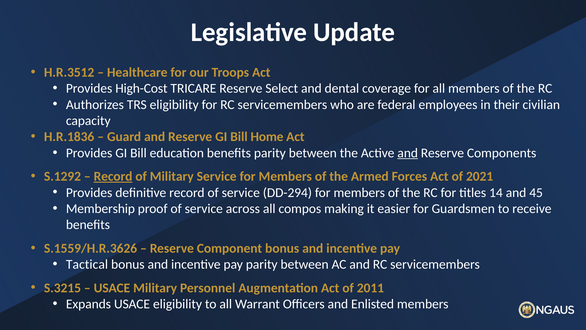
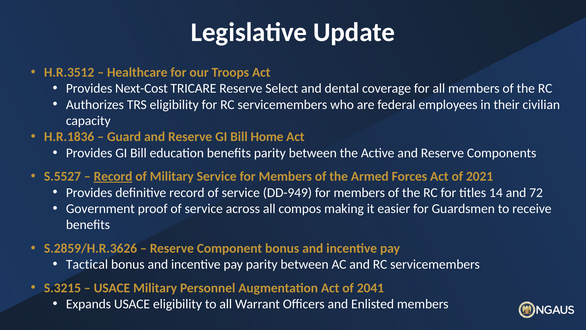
High-Cost: High-Cost -> Next-Cost (141, 88)
and underline: present -> none (408, 153)
S.1292: S.1292 -> S.5527 (62, 176)
DD-294: DD-294 -> DD-949 (287, 192)
45: 45 -> 72 (536, 192)
Membership: Membership -> Government (100, 208)
S.1559/H.R.3626: S.1559/H.R.3626 -> S.2859/H.R.3626 (91, 248)
2011: 2011 -> 2041 (370, 288)
